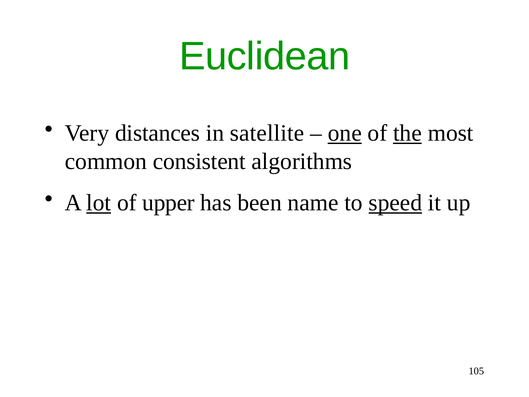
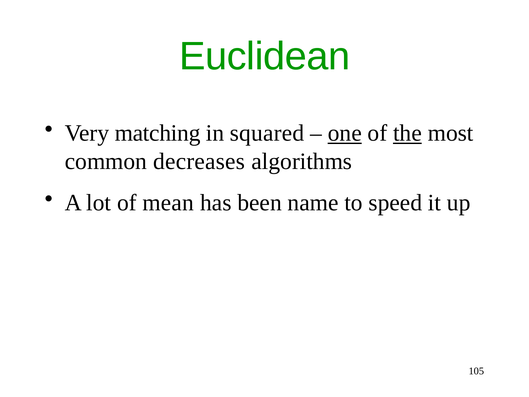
distances: distances -> matching (158, 133)
satellite: satellite -> squared (267, 133)
consistent: consistent -> decreases (199, 161)
lot underline: present -> none (99, 203)
upper: upper -> mean (168, 203)
speed underline: present -> none (395, 203)
